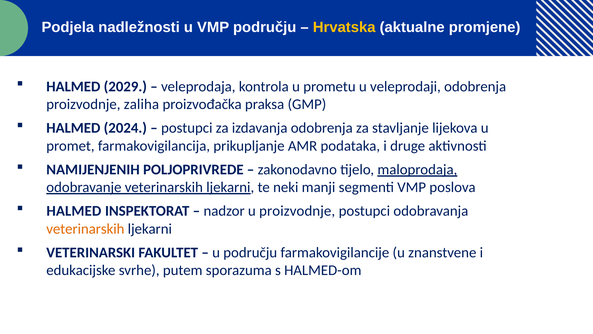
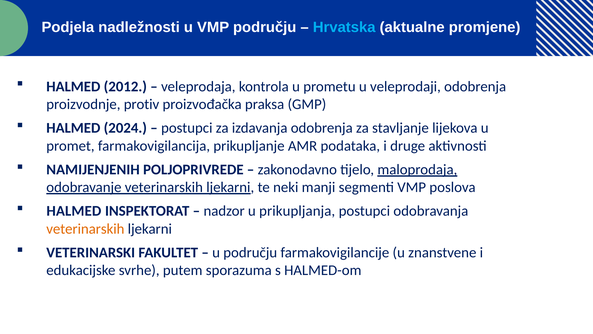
Hrvatska colour: yellow -> light blue (344, 27)
2029: 2029 -> 2012 (125, 87)
zaliha: zaliha -> protiv (142, 104)
u proizvodnje: proizvodnje -> prikupljanja (297, 211)
